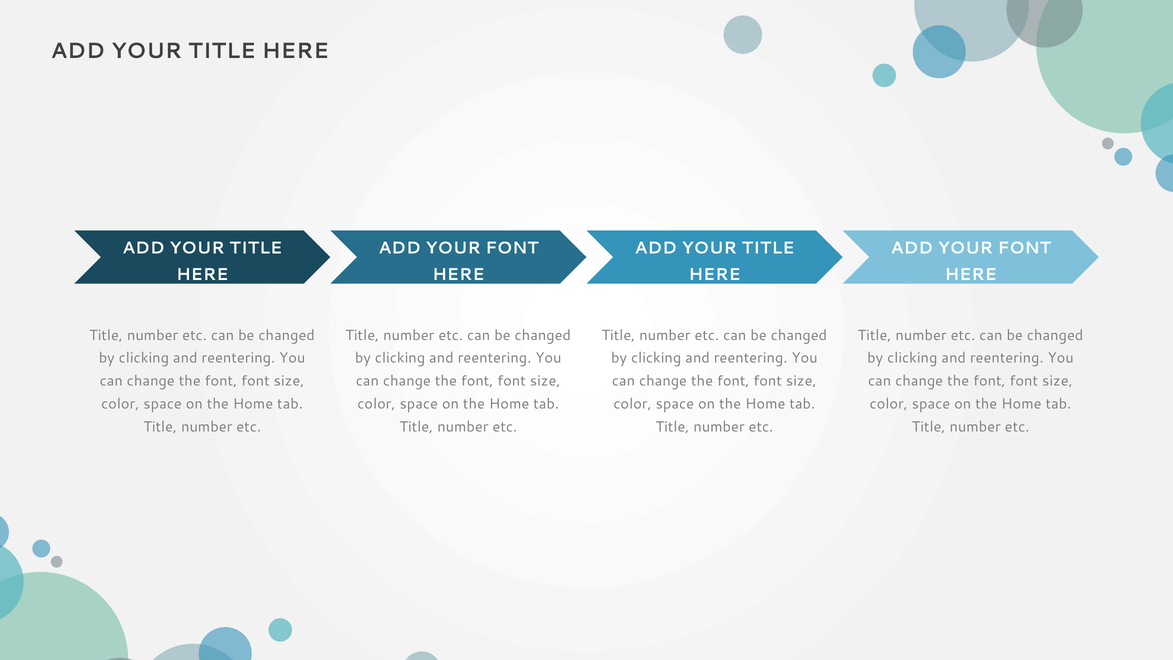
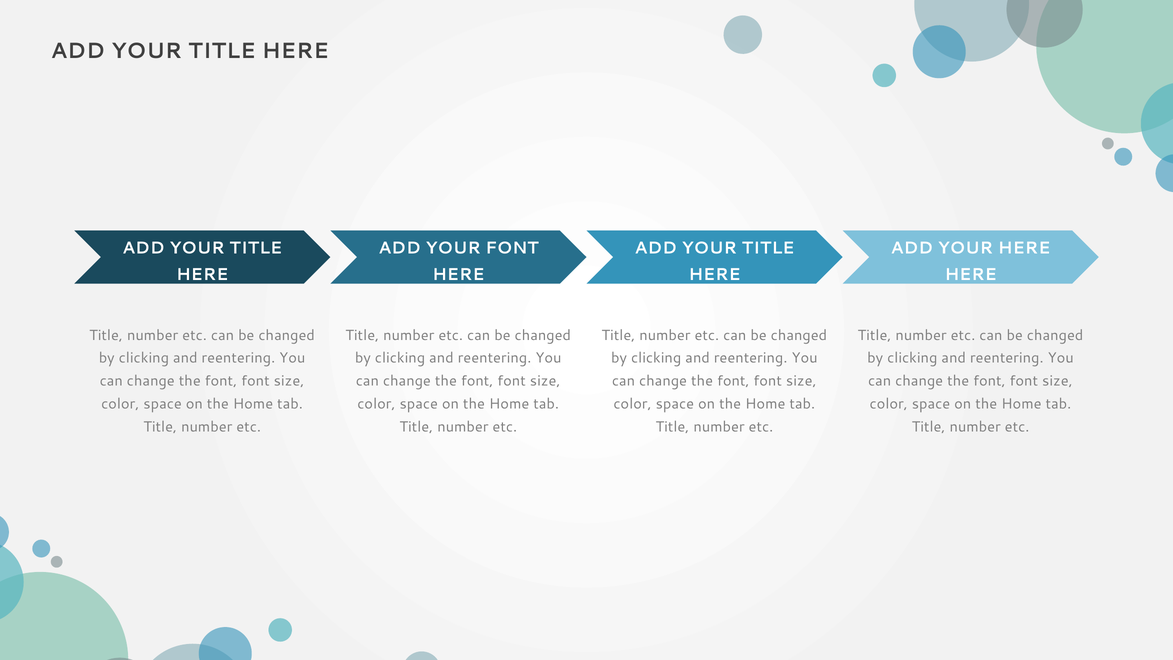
FONT: FONT -> HERE (1024, 248)
